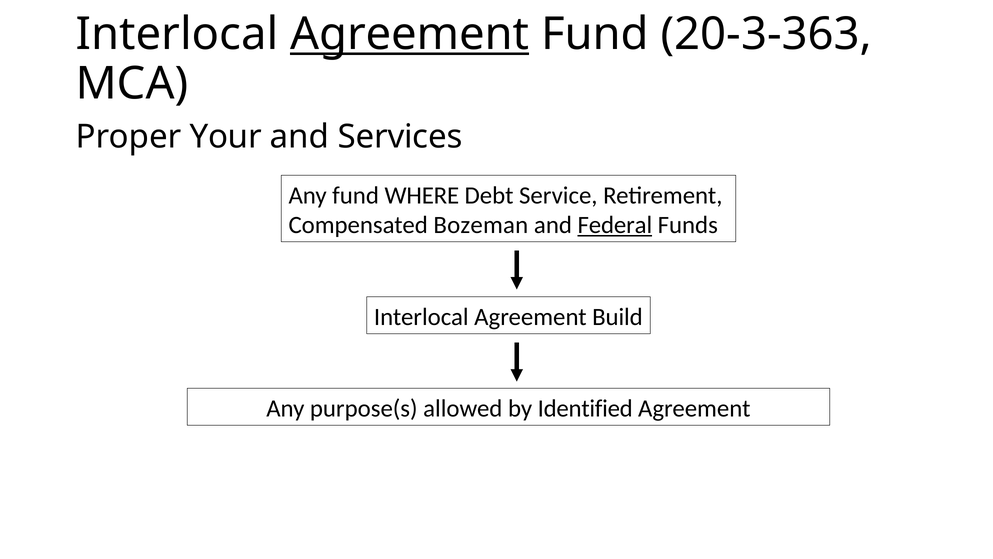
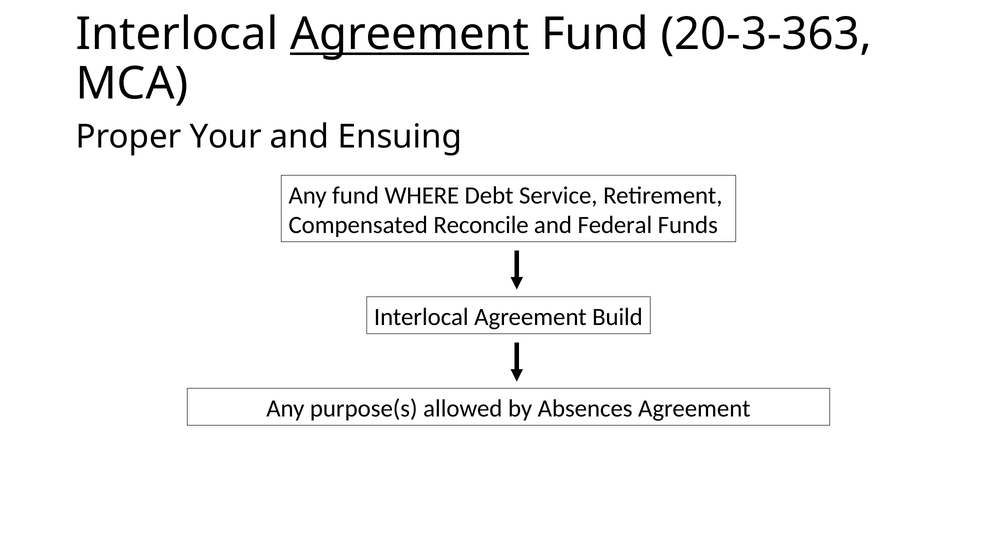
Services: Services -> Ensuing (400, 137)
Bozeman: Bozeman -> Reconcile (481, 225)
Federal underline: present -> none (615, 225)
Identified: Identified -> Absences (585, 408)
